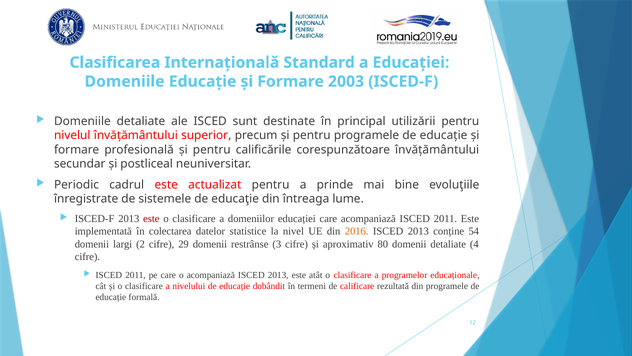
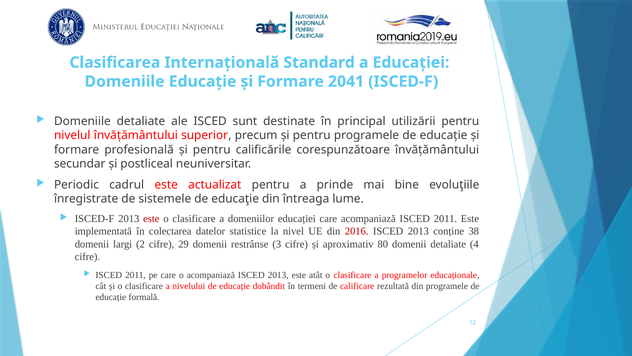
2003: 2003 -> 2041 (346, 81)
2016 colour: orange -> red (357, 231)
54: 54 -> 38 (474, 231)
